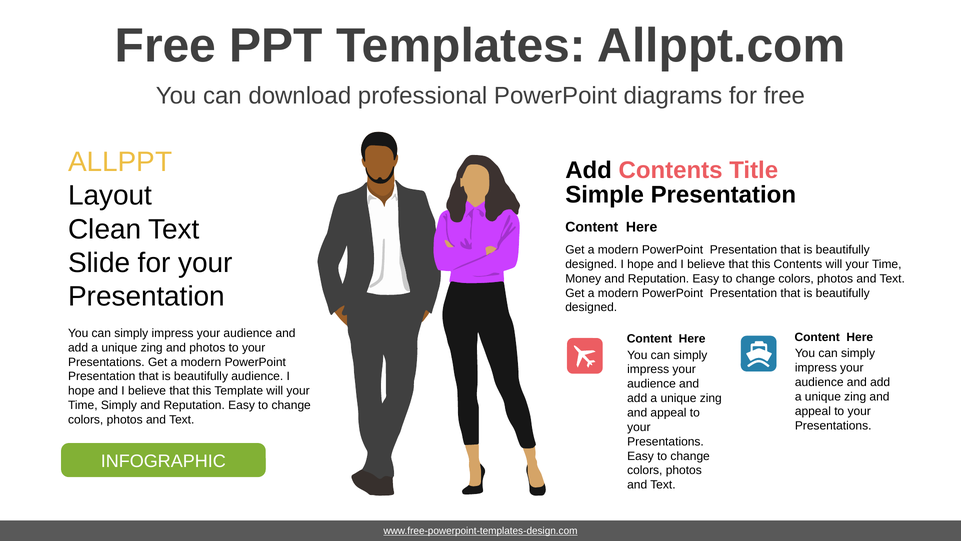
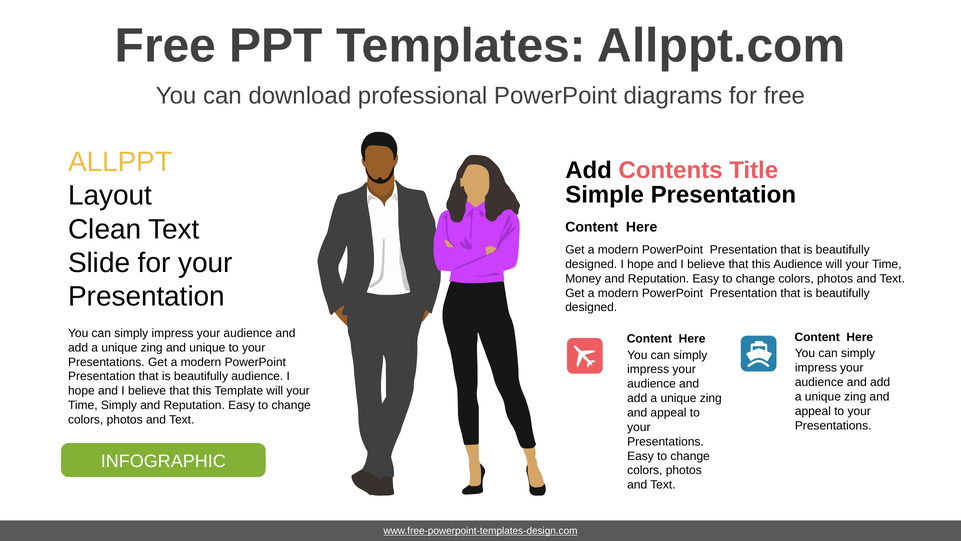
this Contents: Contents -> Audience (798, 264)
and photos: photos -> unique (207, 347)
